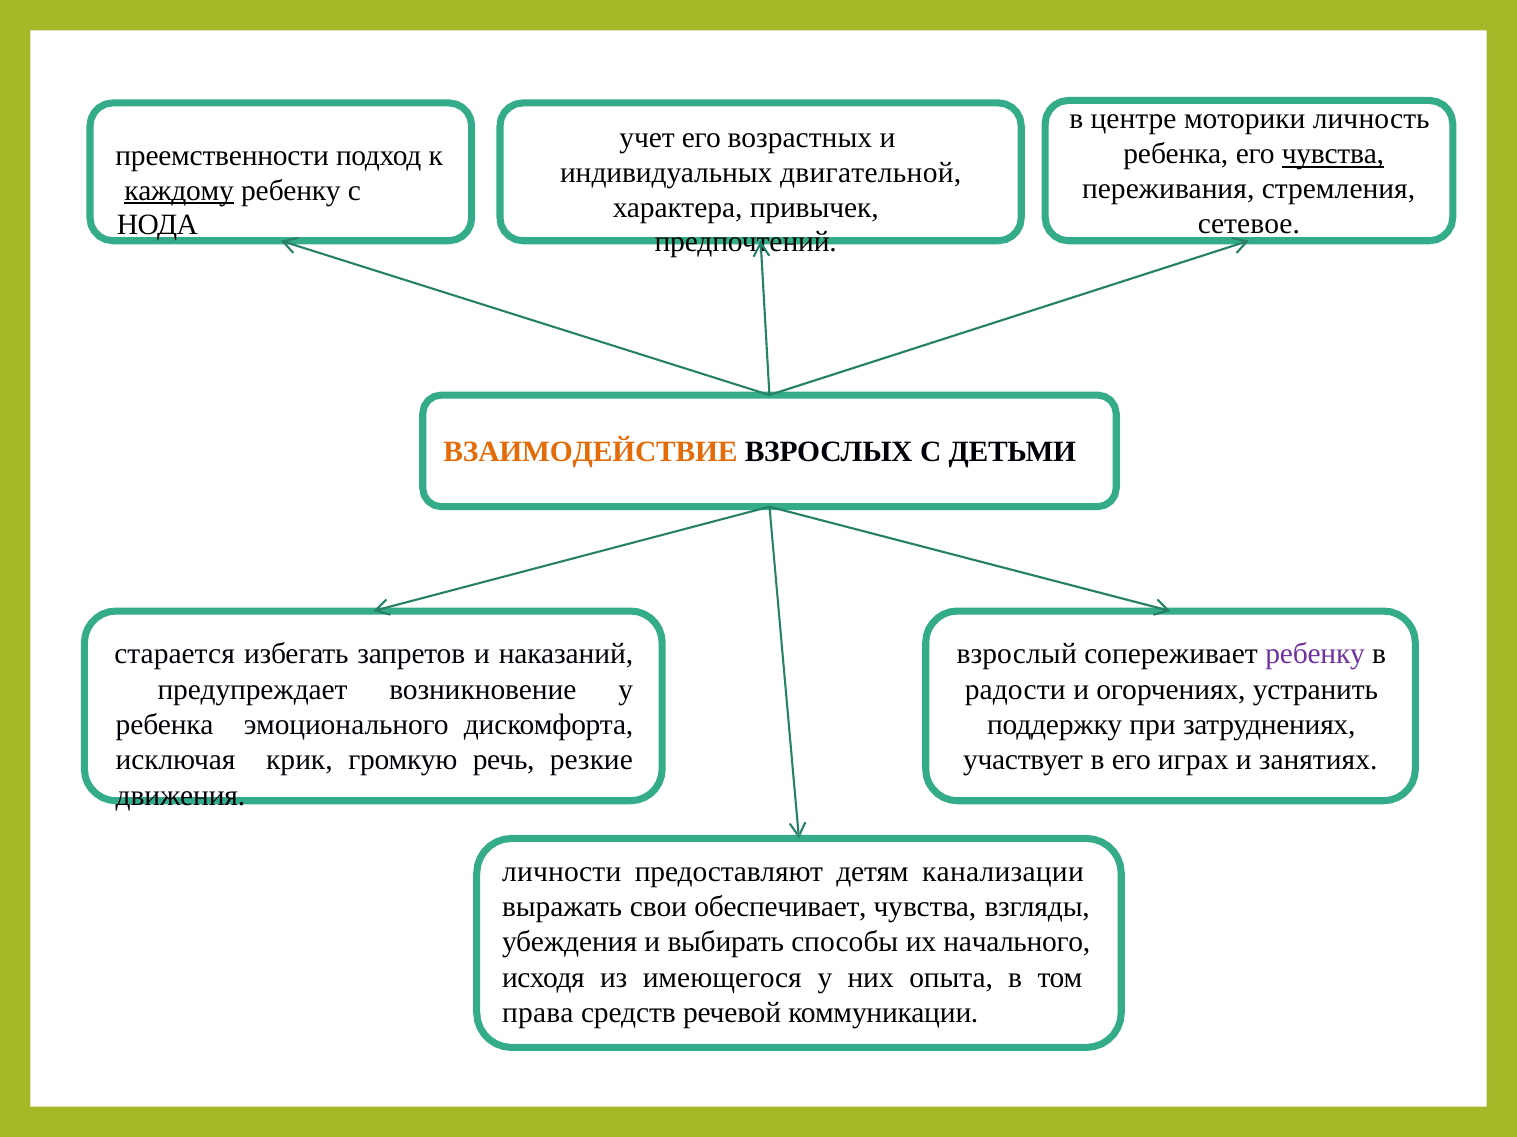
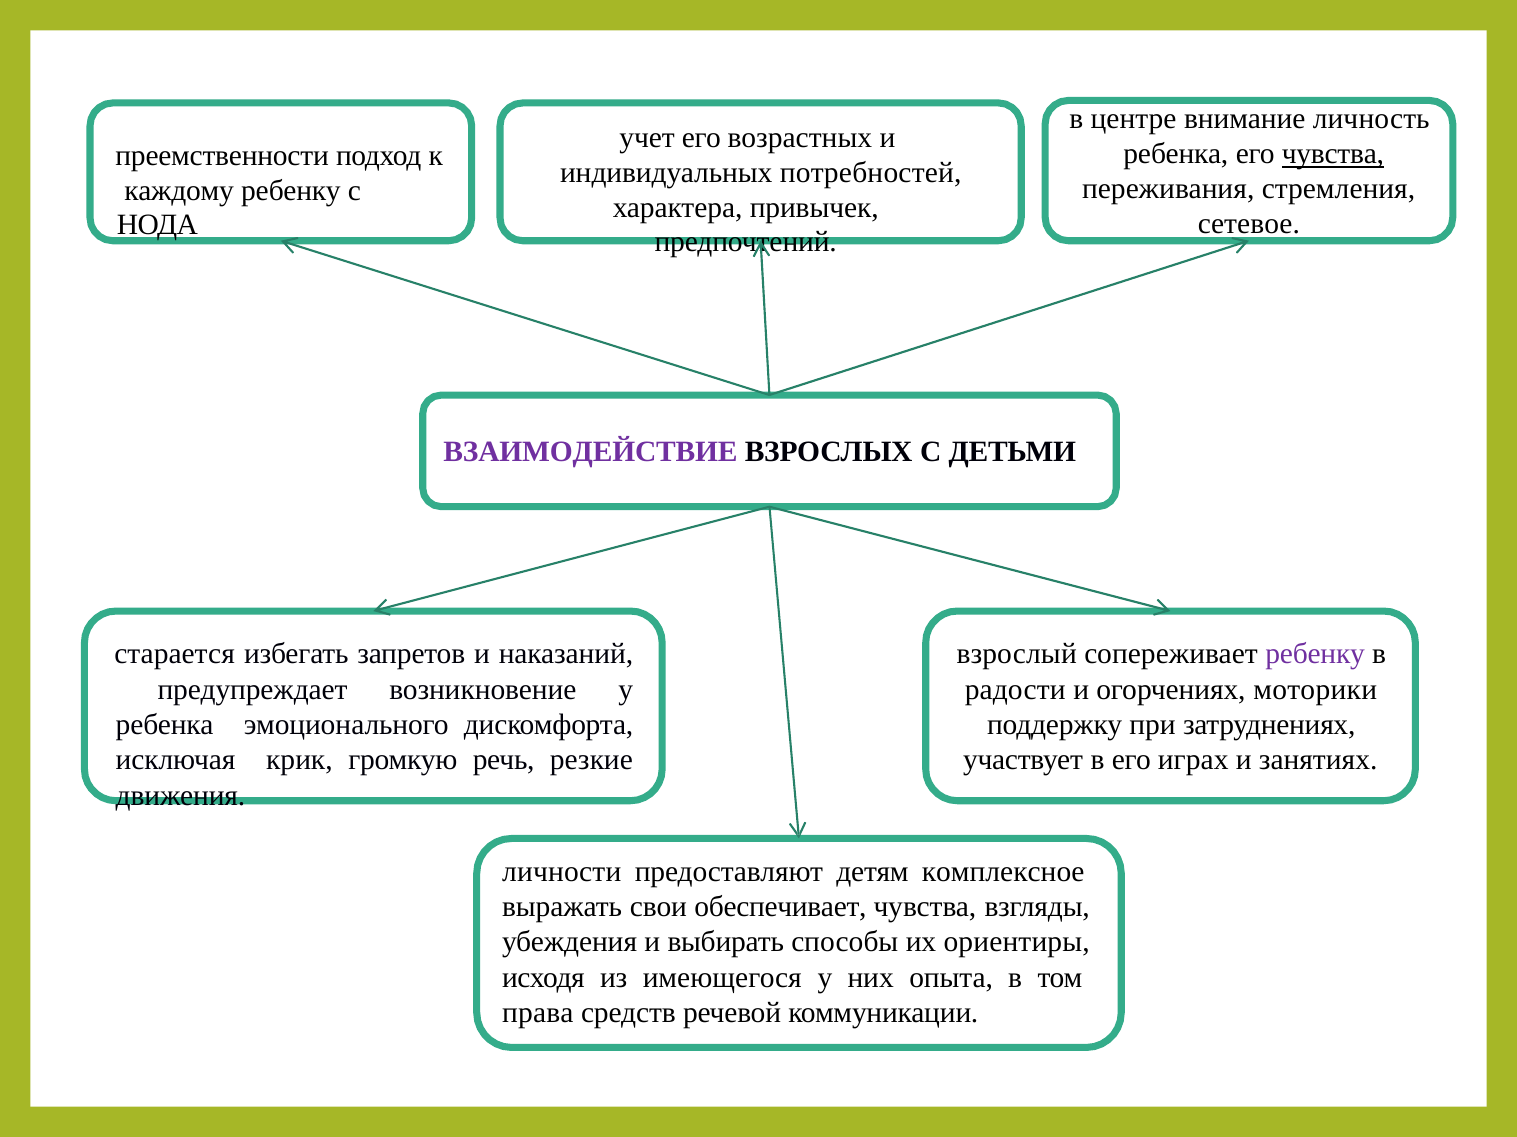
моторики: моторики -> внимание (1245, 119)
двигательной: двигательной -> потребностей (871, 173)
каждому underline: present -> none (179, 191)
ВЗАИМОДЕЙСТВИЕ colour: orange -> purple (591, 452)
устранить: устранить -> моторики (1315, 690)
канализации: канализации -> комплексное (1003, 873)
начального: начального -> ориентиры (1017, 943)
